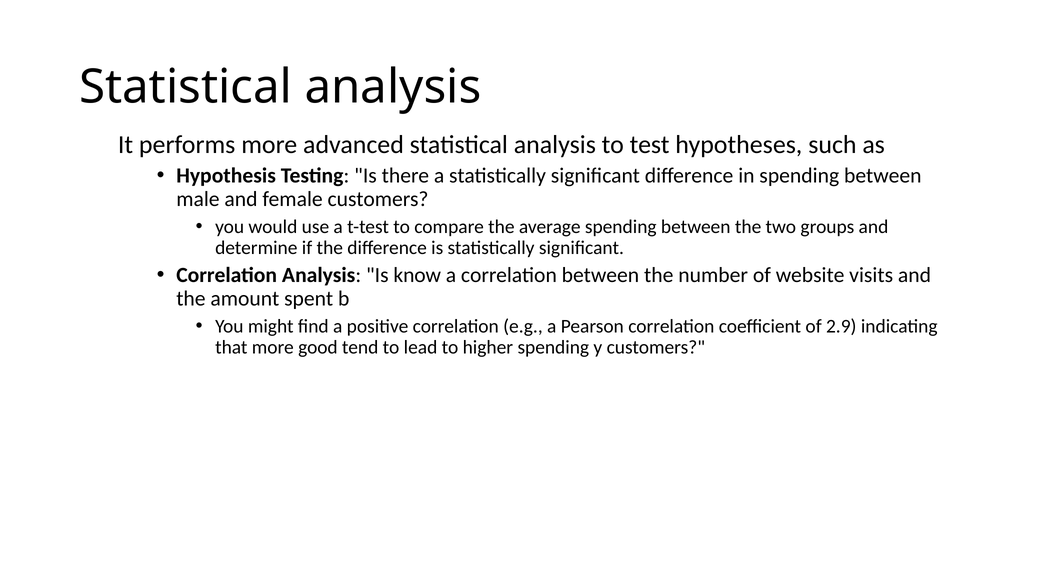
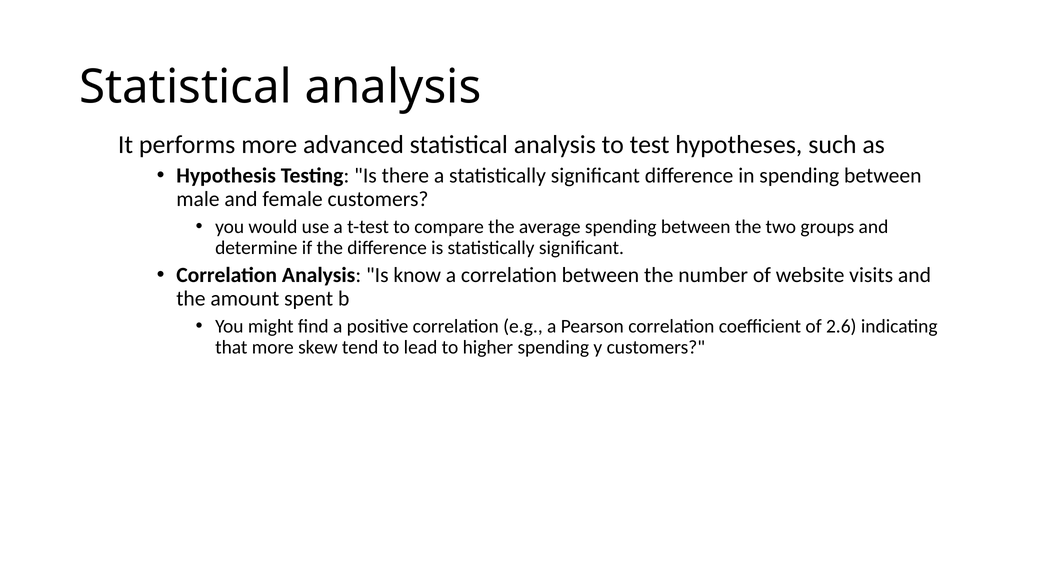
2.9: 2.9 -> 2.6 (841, 326)
good: good -> skew (318, 347)
